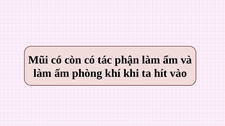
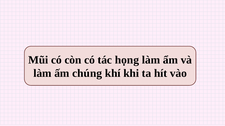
phận: phận -> họng (127, 60)
phòng: phòng -> chúng (87, 74)
